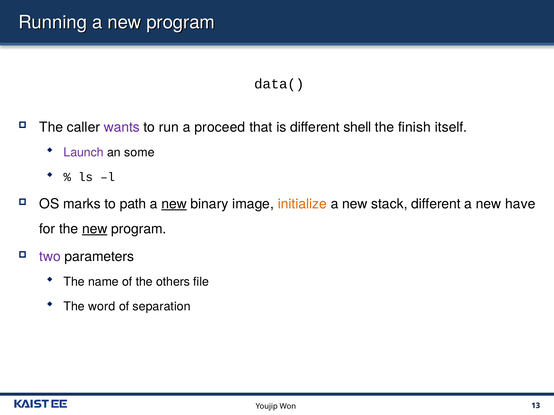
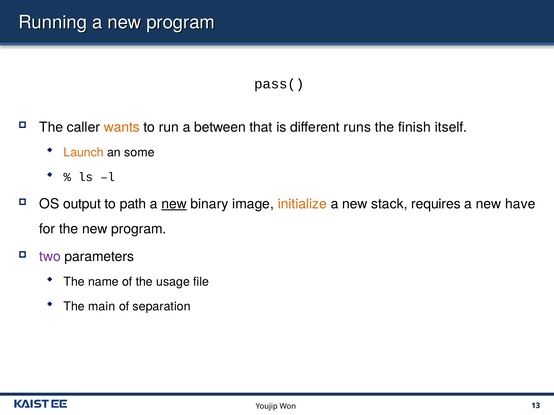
data(: data( -> pass( (279, 84)
wants colour: purple -> orange (122, 127)
proceed: proceed -> between (220, 127)
shell: shell -> runs (357, 127)
Launch colour: purple -> orange (84, 153)
marks: marks -> output (82, 204)
stack different: different -> requires (436, 204)
new underline: present -> none (95, 229)
others: others -> usage (173, 282)
word: word -> main (102, 307)
